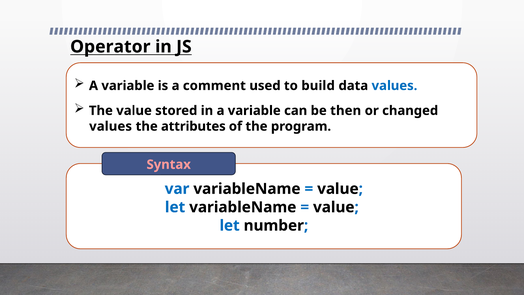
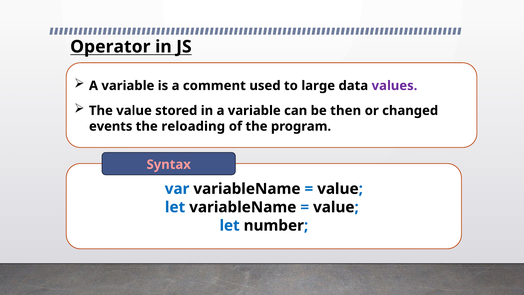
build: build -> large (318, 86)
values colour: blue -> purple (394, 86)
values: values -> events (111, 126)
attributes: attributes -> reloading (193, 126)
